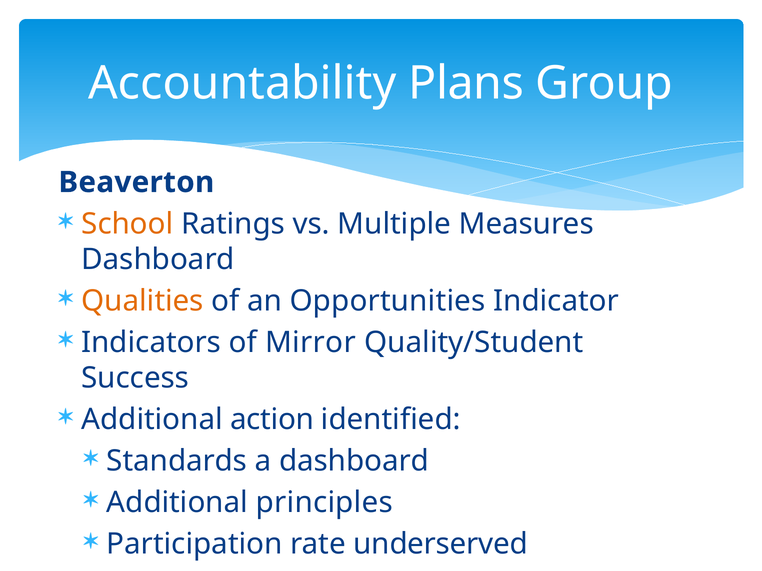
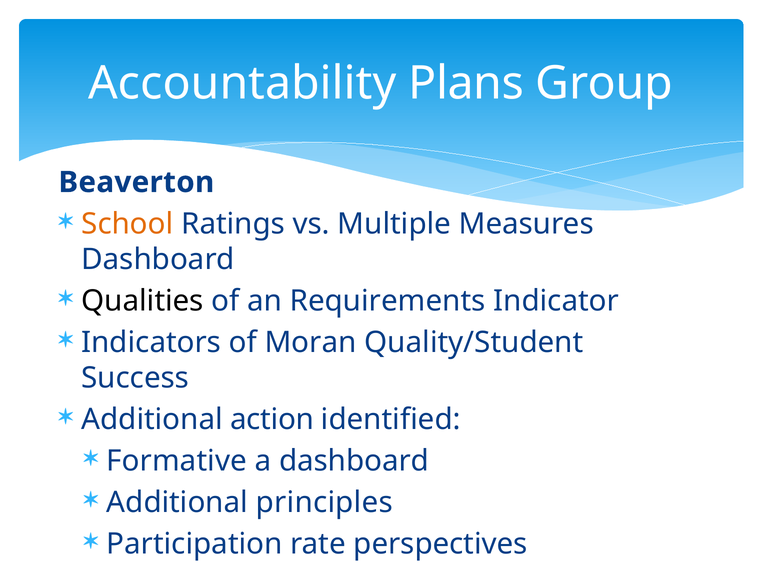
Qualities colour: orange -> black (142, 301)
Opportunities: Opportunities -> Requirements (388, 301)
Mirror: Mirror -> Moran (311, 343)
Standards: Standards -> Formative (177, 461)
underserved: underserved -> perspectives (440, 544)
